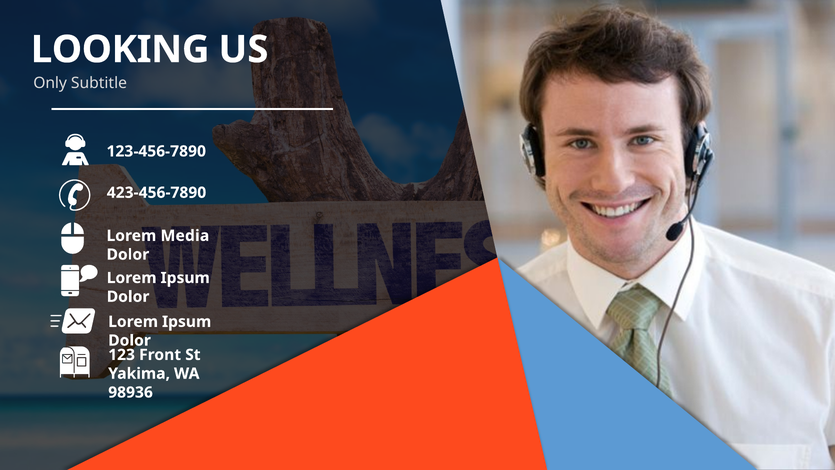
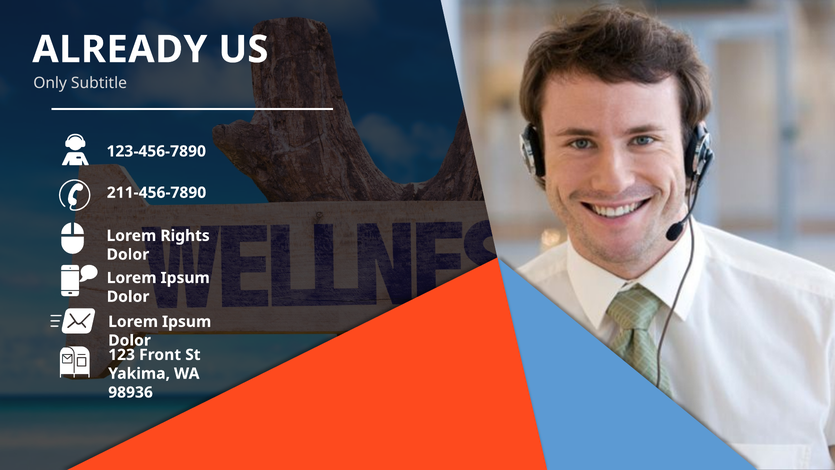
LOOKING: LOOKING -> ALREADY (120, 50)
423-456-7890: 423-456-7890 -> 211-456-7890 (157, 193)
Media: Media -> Rights (185, 236)
